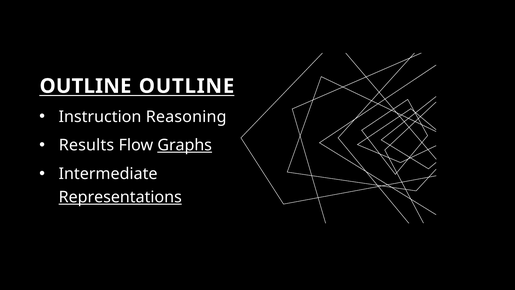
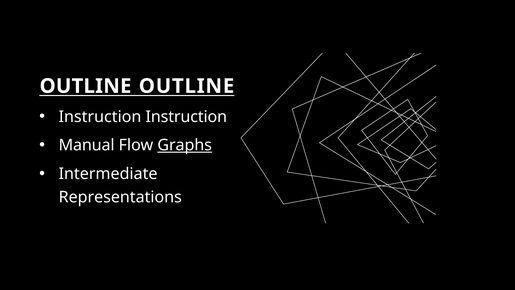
Instruction Reasoning: Reasoning -> Instruction (186, 117)
Results: Results -> Manual (87, 145)
Representations underline: present -> none (120, 197)
